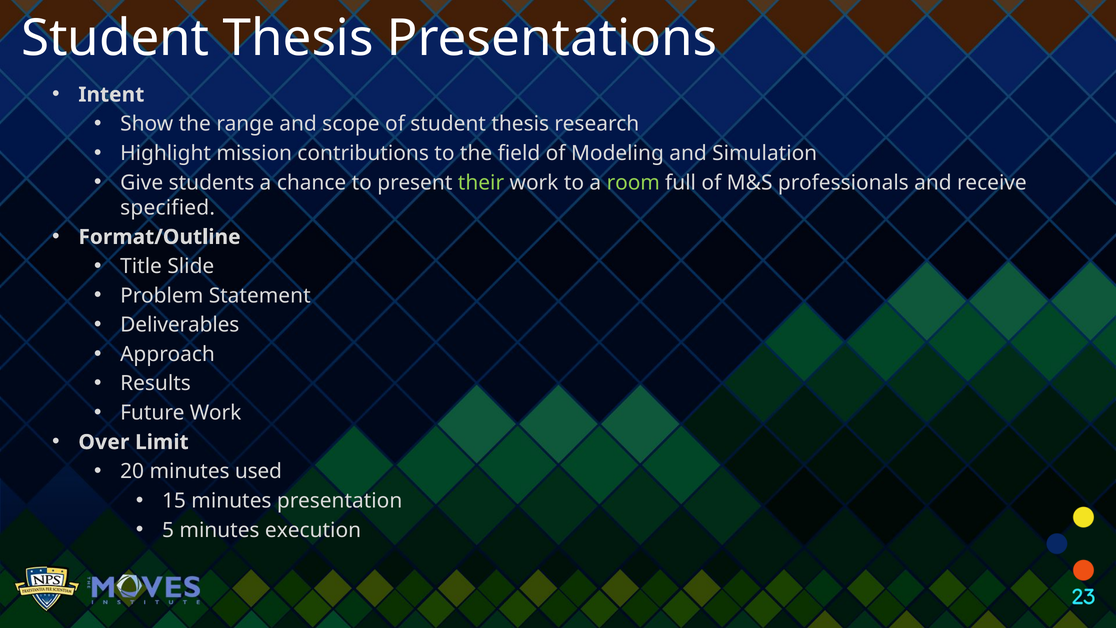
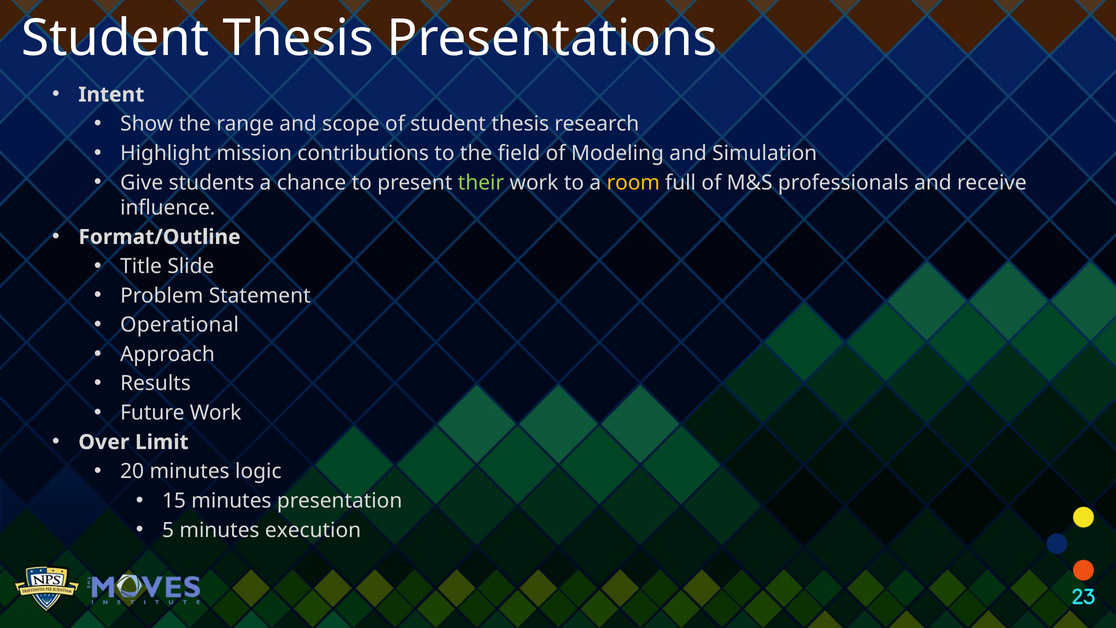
room colour: light green -> yellow (633, 183)
specified: specified -> influence (168, 208)
Deliverables: Deliverables -> Operational (180, 325)
used: used -> logic (258, 471)
